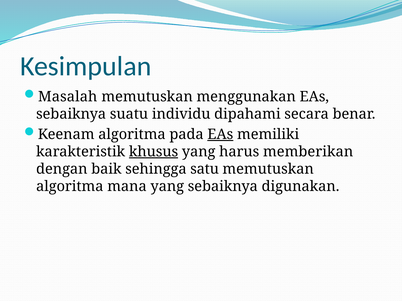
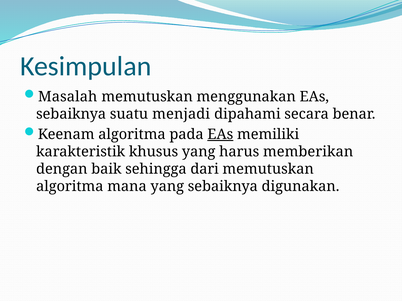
individu: individu -> menjadi (181, 114)
khusus underline: present -> none (154, 152)
satu: satu -> dari (205, 169)
